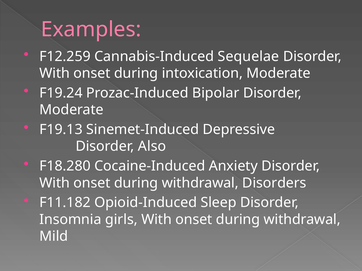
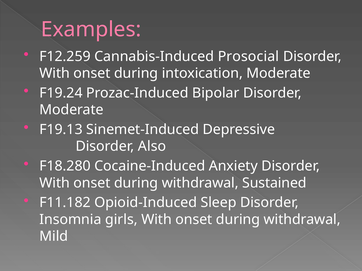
Sequelae: Sequelae -> Prosocial (248, 56)
Disorders: Disorders -> Sustained (274, 183)
